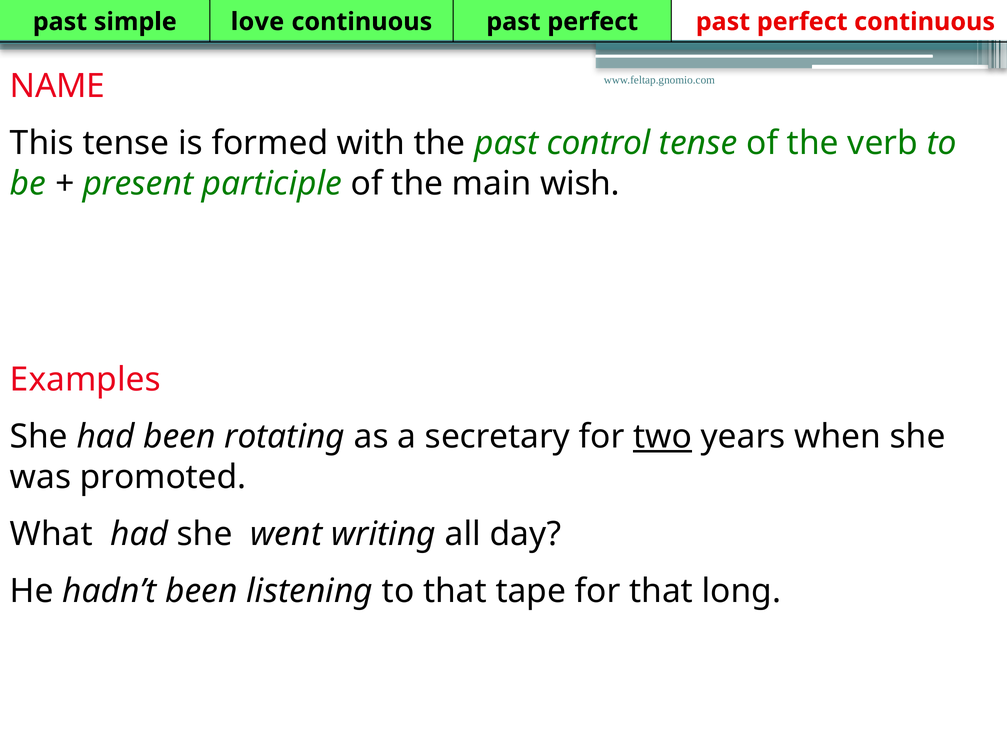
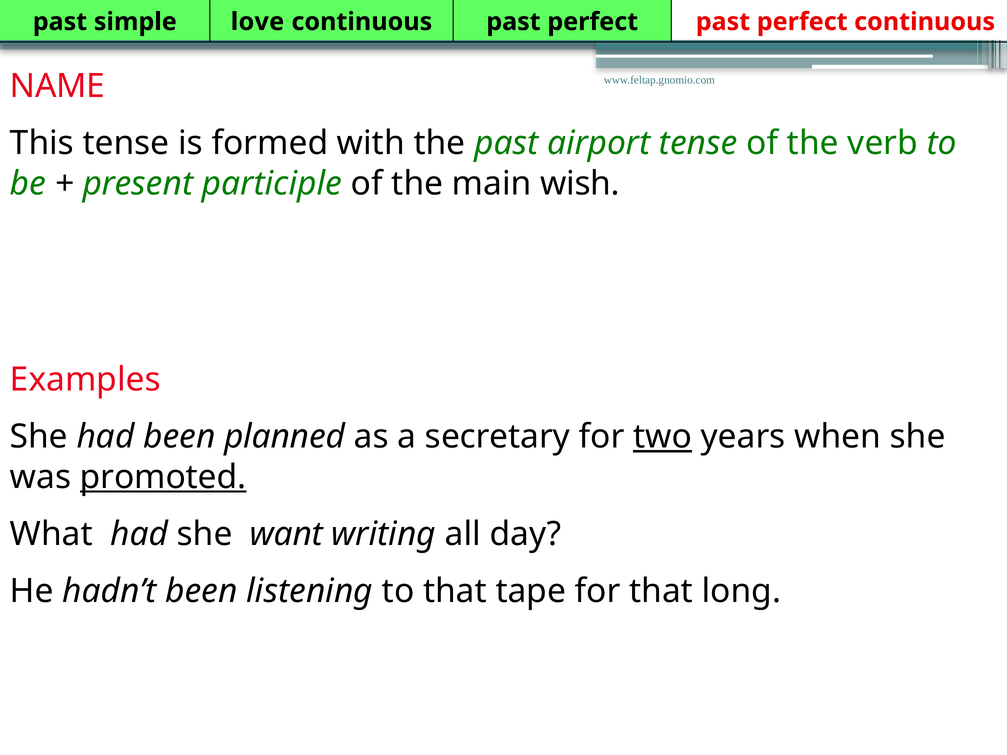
control: control -> airport (599, 143)
rotating: rotating -> planned (285, 437)
promoted underline: none -> present (163, 477)
went: went -> want (286, 534)
